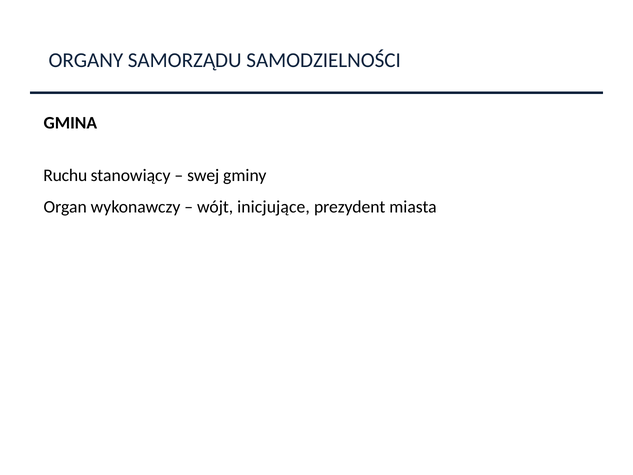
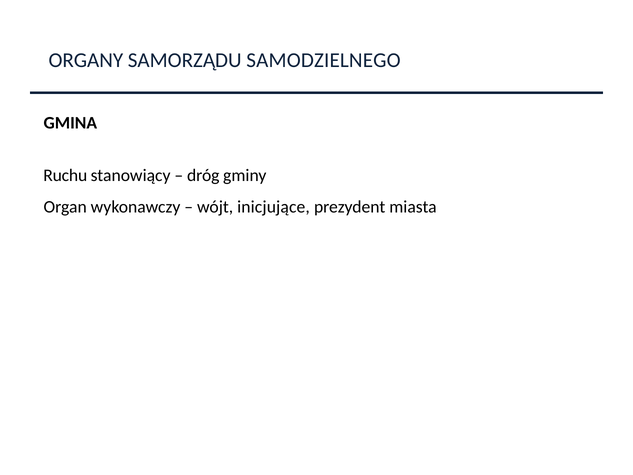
SAMODZIELNOŚCI: SAMODZIELNOŚCI -> SAMODZIELNEGO (324, 60)
swej: swej -> dróg (203, 175)
